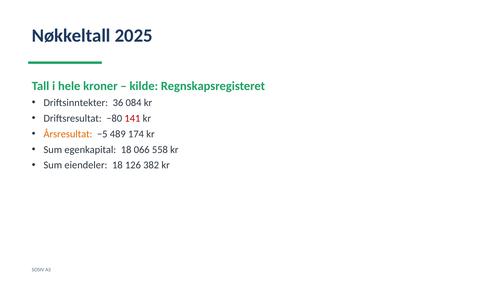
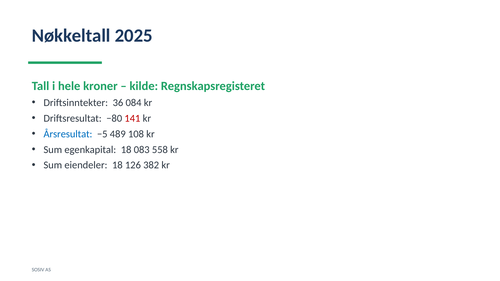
Årsresultat colour: orange -> blue (68, 134)
174: 174 -> 108 (136, 134)
066: 066 -> 083 (142, 150)
